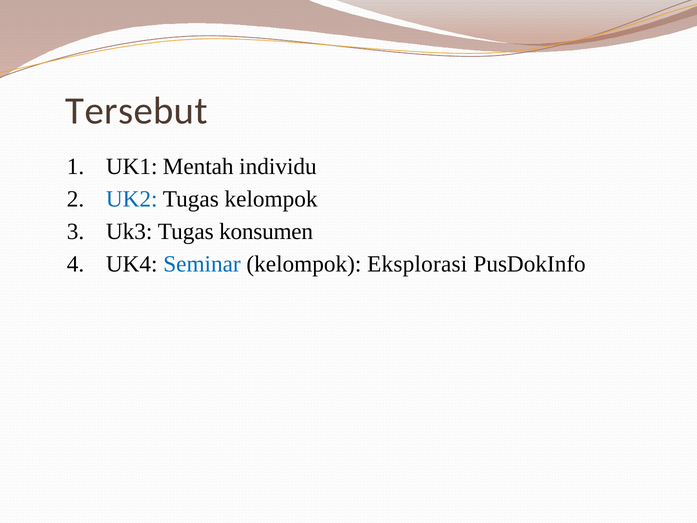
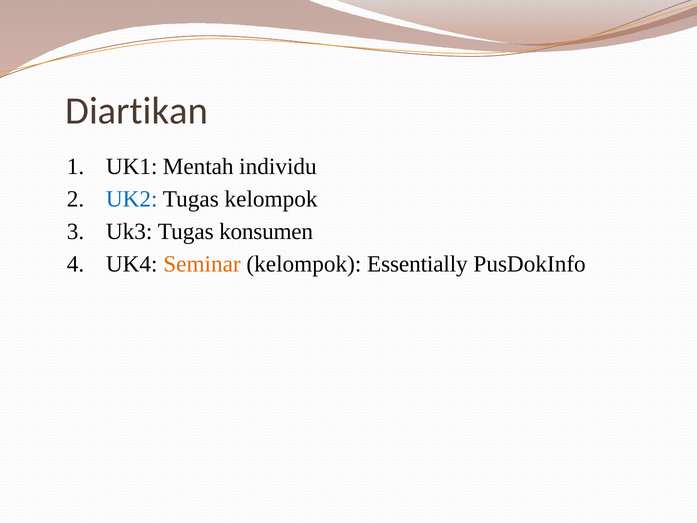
Tersebut: Tersebut -> Diartikan (137, 111)
Seminar colour: blue -> orange (202, 264)
Eksplorasi: Eksplorasi -> Essentially (417, 264)
